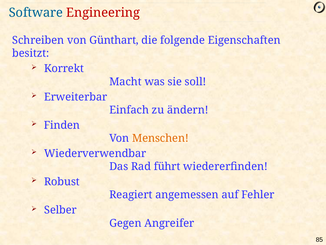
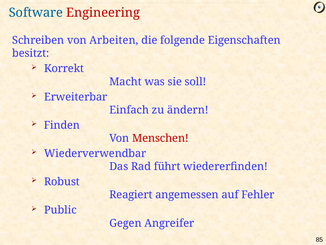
Günthart: Günthart -> Arbeiten (114, 40)
Menschen colour: orange -> red (160, 138)
Selber: Selber -> Public (60, 210)
